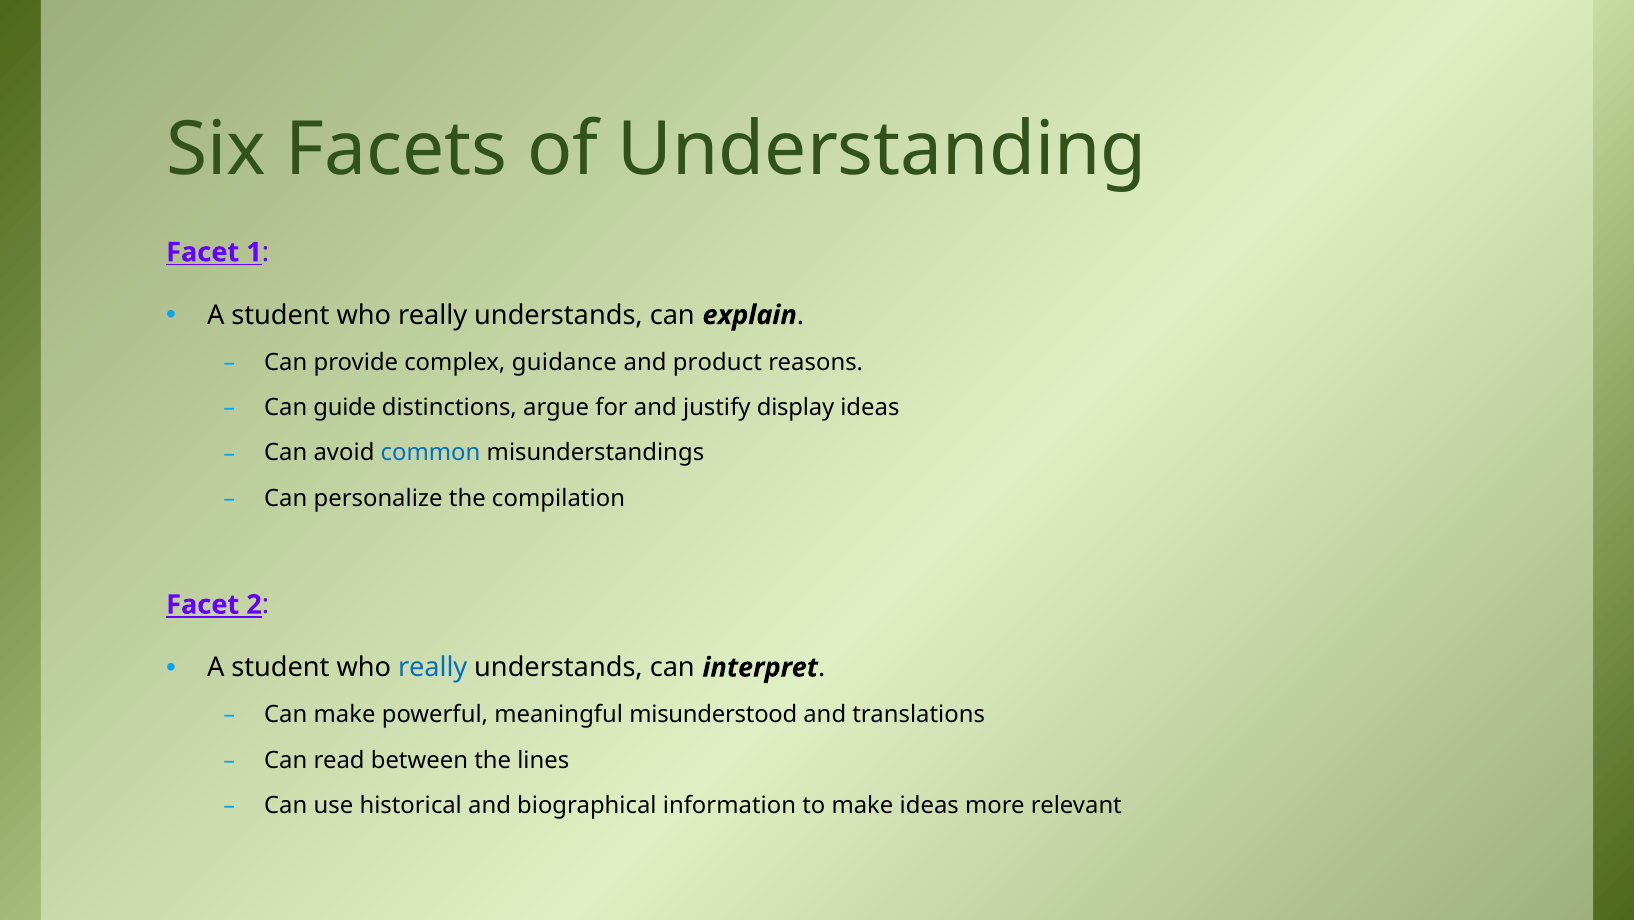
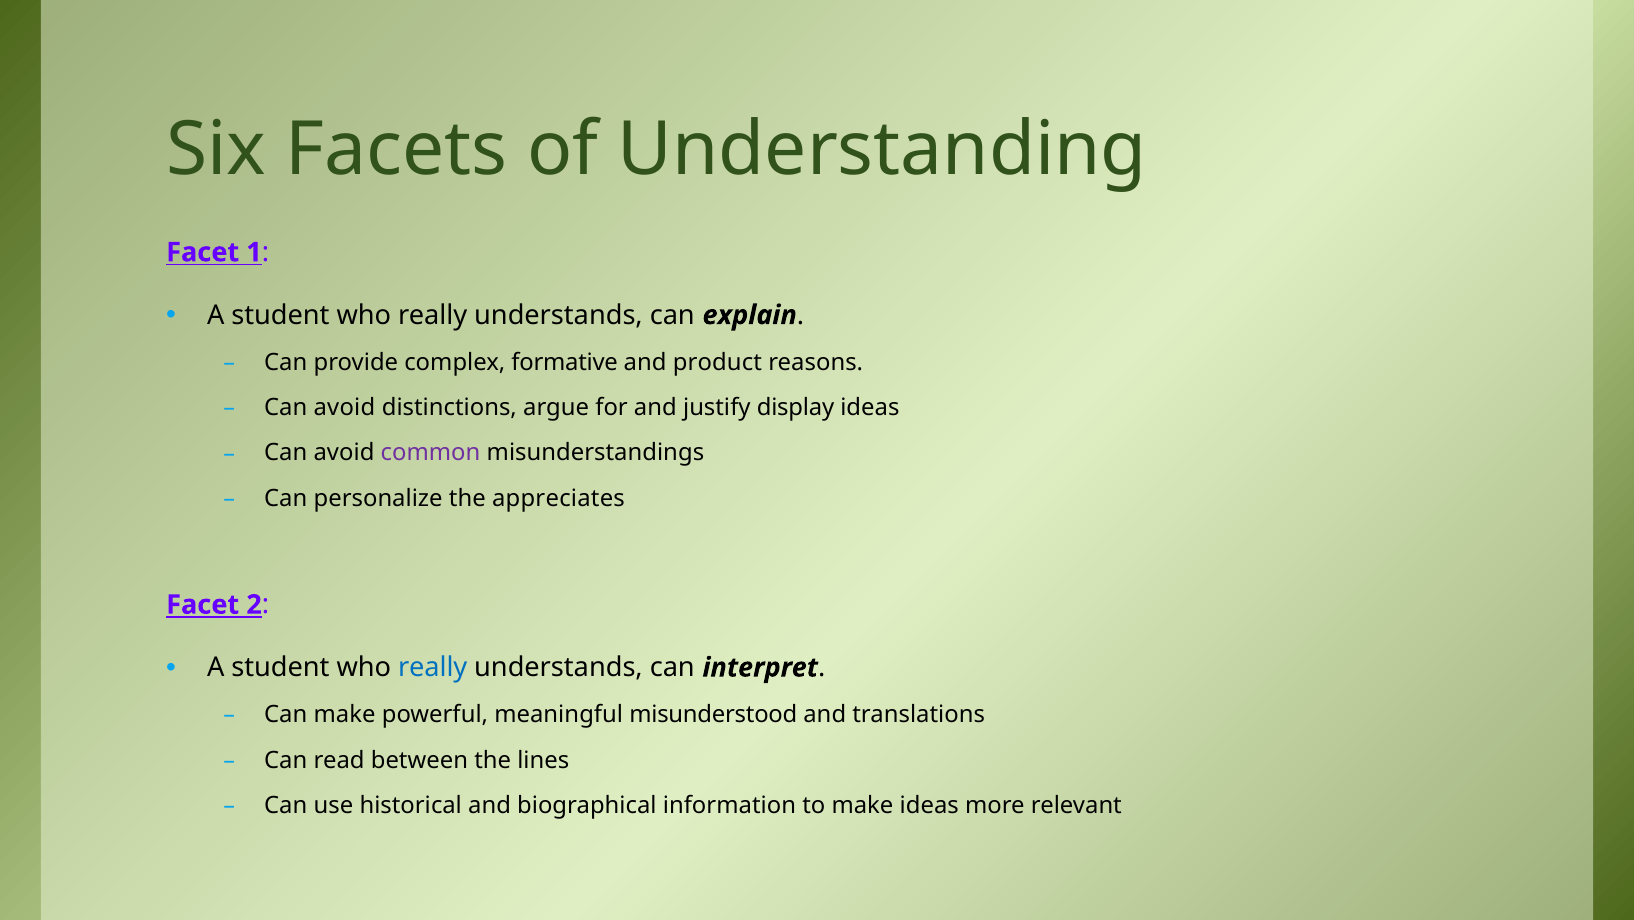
guidance: guidance -> formative (565, 362)
guide: guide -> avoid (344, 407)
common colour: blue -> purple (430, 453)
compilation: compilation -> appreciates (558, 498)
